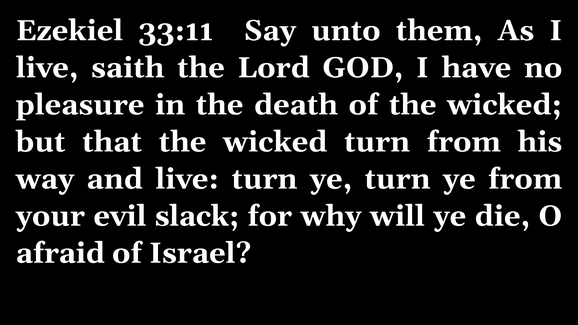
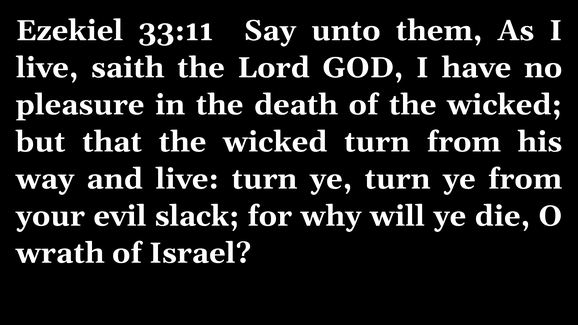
afraid: afraid -> wrath (60, 253)
